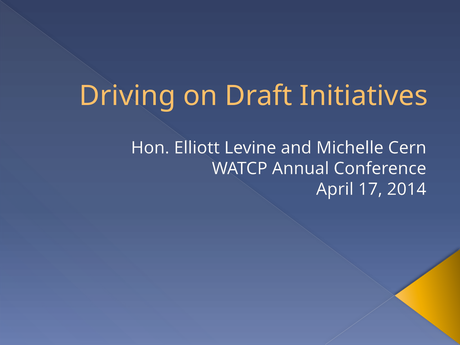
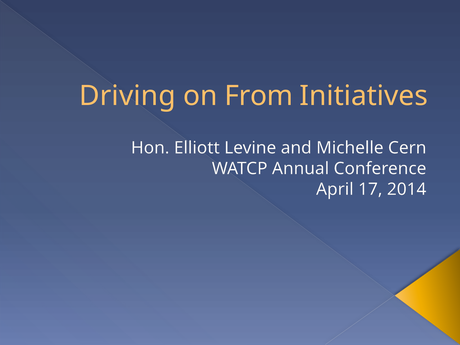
Draft: Draft -> From (259, 96)
